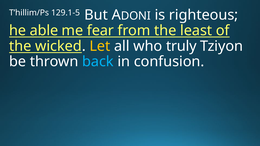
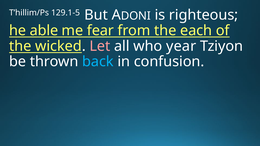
least: least -> each (196, 31)
Let colour: yellow -> pink (100, 46)
truly: truly -> year (181, 46)
